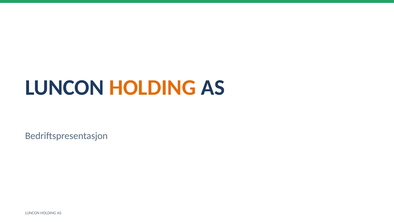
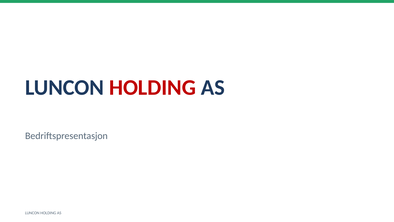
HOLDING colour: orange -> red (152, 87)
